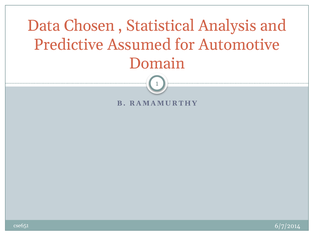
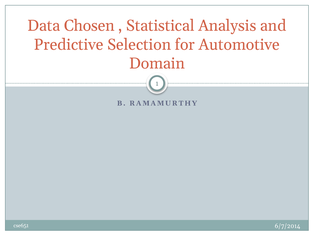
Assumed: Assumed -> Selection (139, 45)
